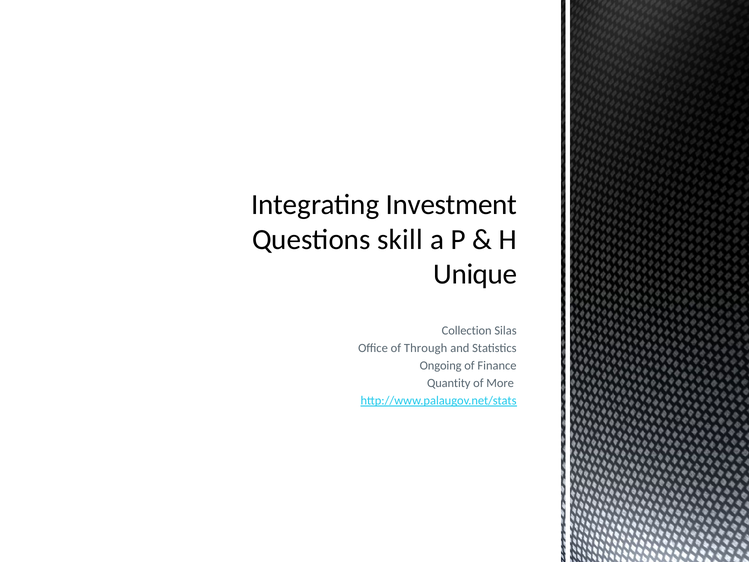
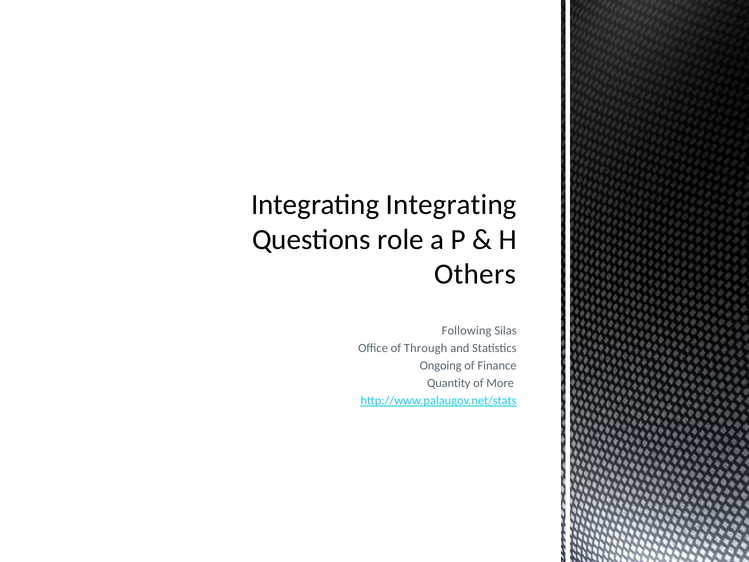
Integrating Investment: Investment -> Integrating (451, 204)
skill: skill -> role (400, 239)
Unique: Unique -> Others (475, 274)
Collection: Collection -> Following (467, 330)
